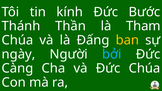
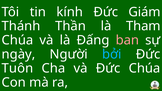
Bước: Bước -> Giám (144, 12)
ban colour: yellow -> pink (127, 40)
Càng: Càng -> Tuôn (17, 68)
